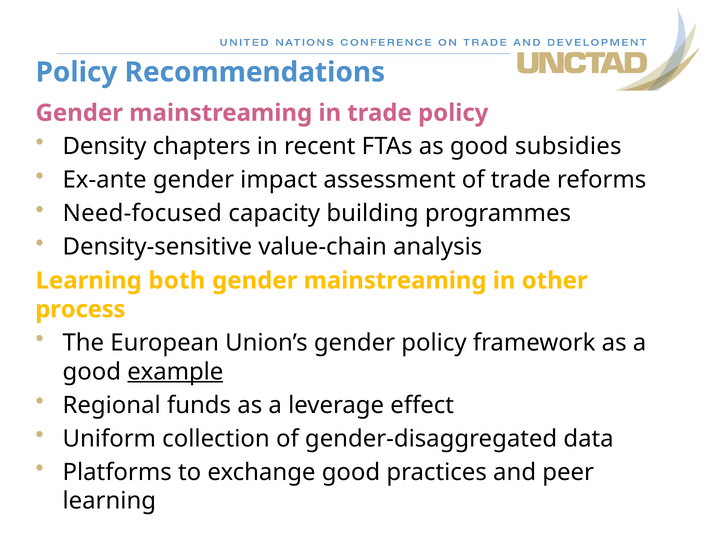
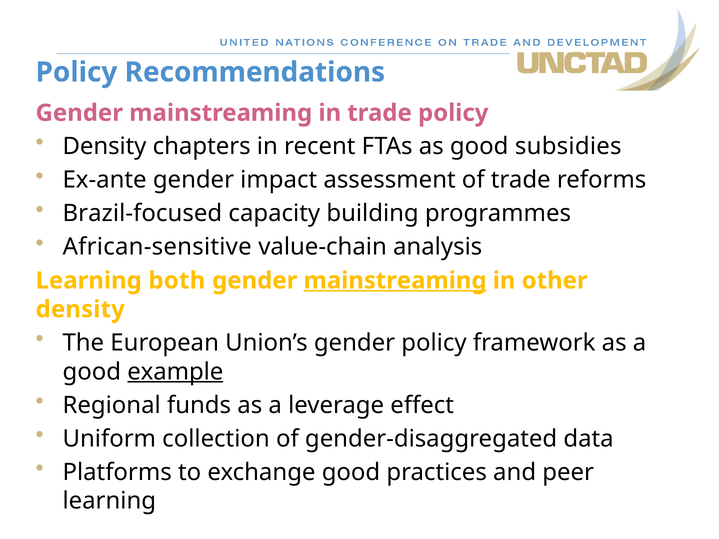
Need-focused: Need-focused -> Brazil-focused (142, 214)
Density-sensitive: Density-sensitive -> African-sensitive (157, 247)
mainstreaming underline: none -> present (395, 281)
process: process -> density (80, 309)
